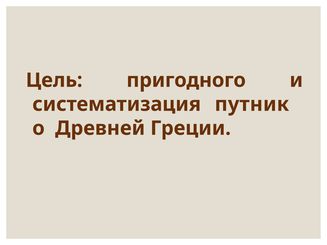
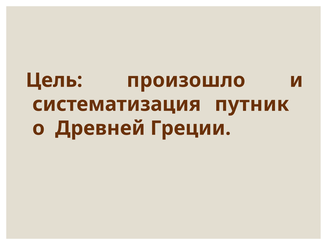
пригодного: пригодного -> произошло (186, 80)
